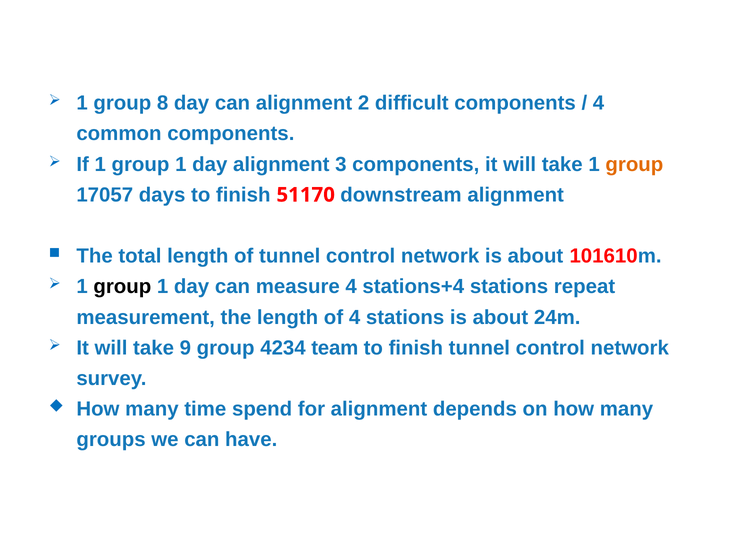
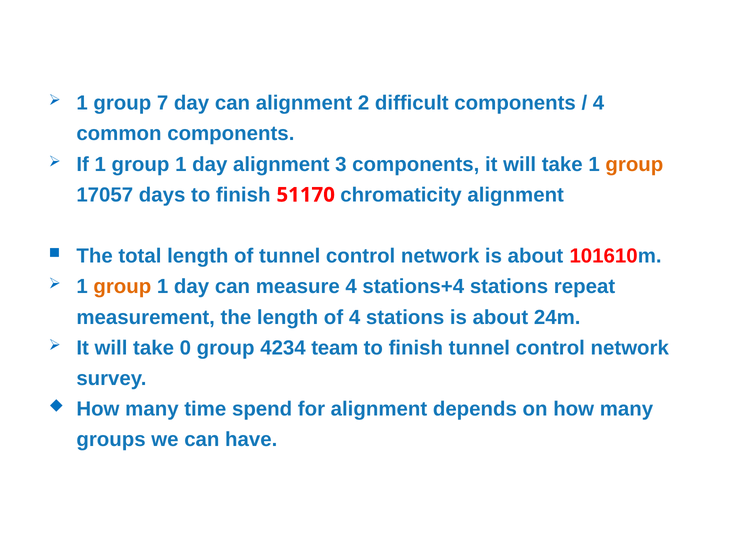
8: 8 -> 7 (163, 103)
downstream: downstream -> chromaticity (401, 195)
group colour: black -> orange (122, 287)
9: 9 -> 0 (185, 348)
